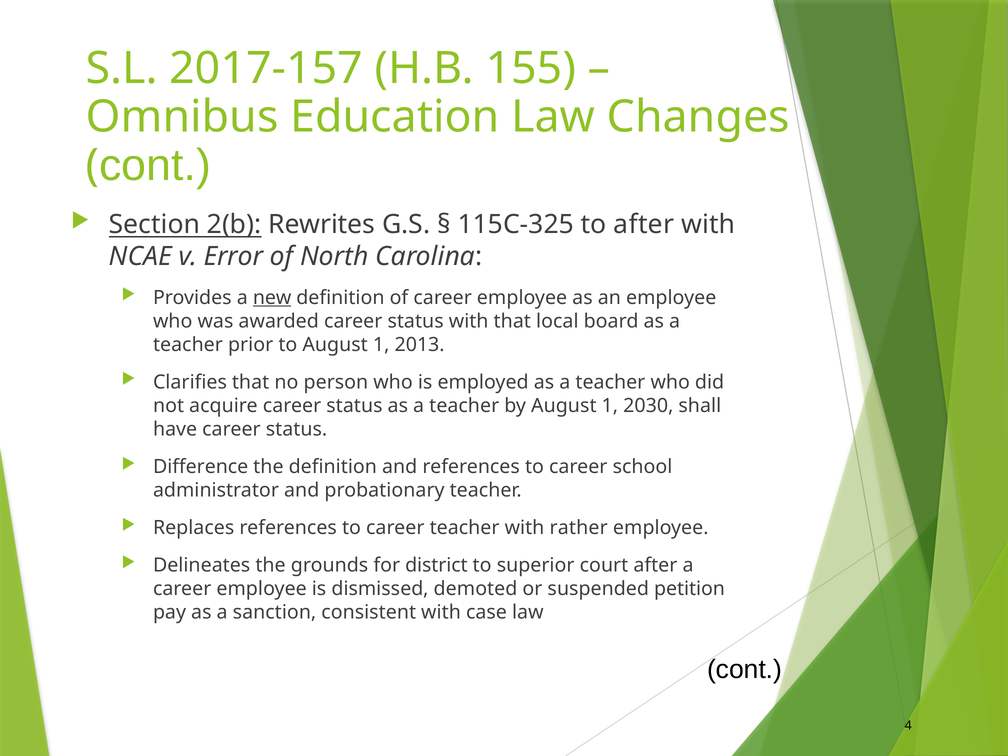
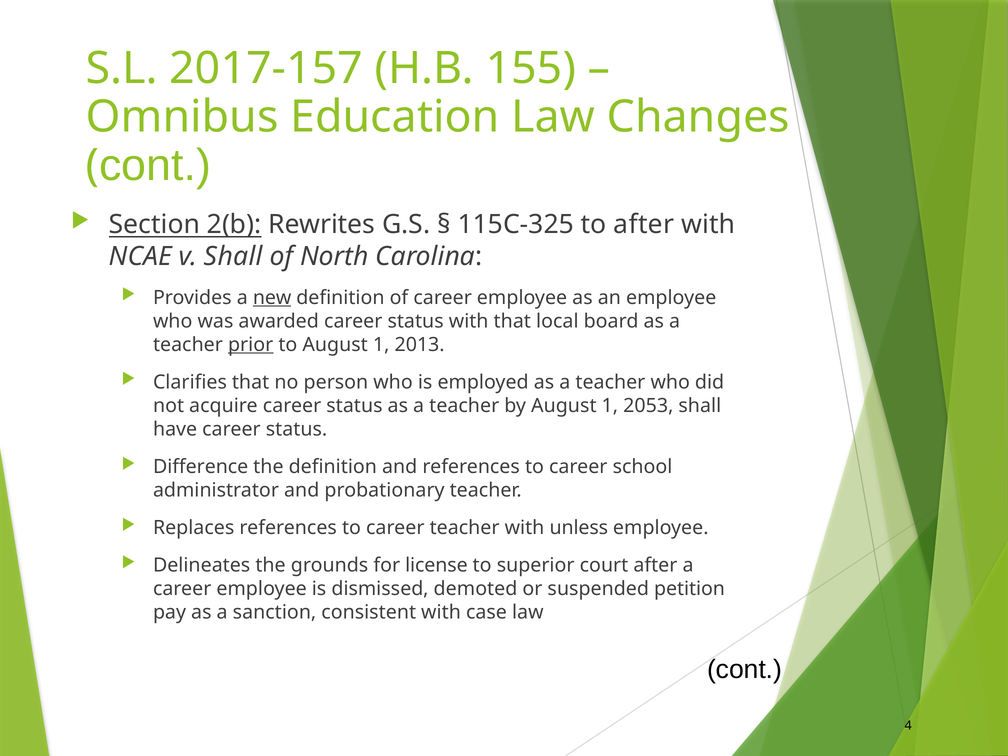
v Error: Error -> Shall (233, 256)
prior underline: none -> present (251, 345)
2030: 2030 -> 2053 (648, 406)
rather: rather -> unless (579, 528)
district: district -> license (436, 565)
